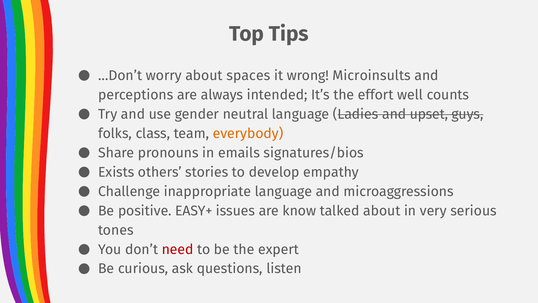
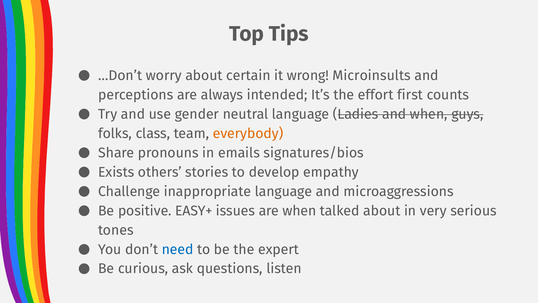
spaces: spaces -> certain (248, 75)
well: well -> first (410, 95)
and upset: upset -> when (429, 114)
are know: know -> when (299, 211)
need colour: red -> blue (178, 249)
